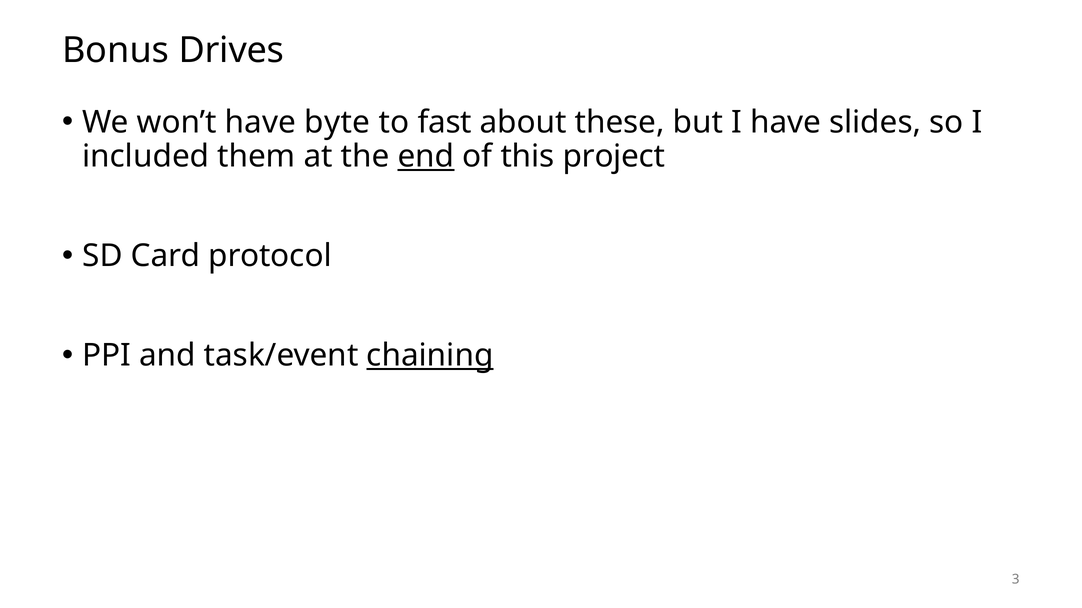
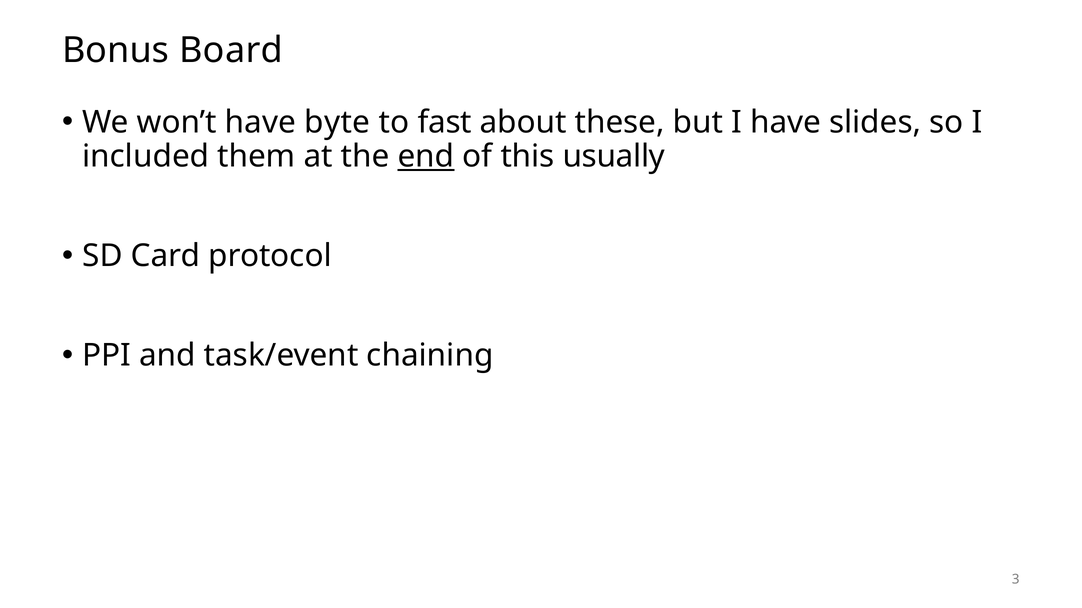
Drives: Drives -> Board (231, 50)
project: project -> usually (614, 156)
chaining underline: present -> none (430, 356)
